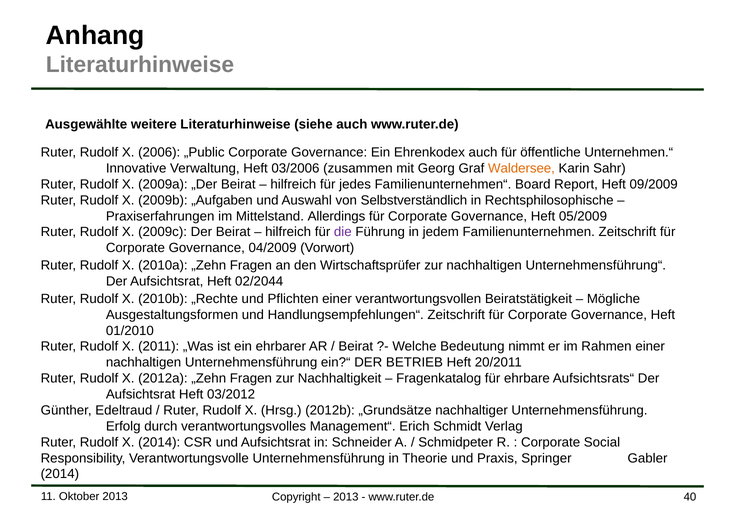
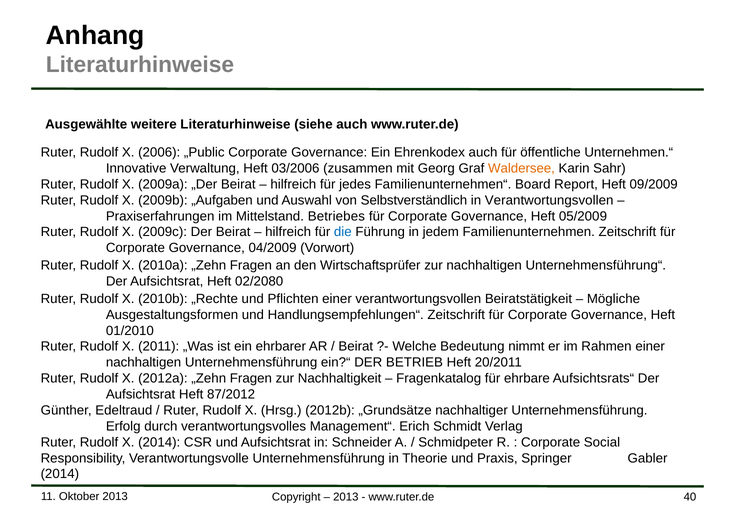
in Rechtsphilosophische: Rechtsphilosophische -> Verantwortungsvollen (549, 200)
Allerdings: Allerdings -> Betriebes (336, 216)
die colour: purple -> blue (343, 232)
02/2044: 02/2044 -> 02/2080 (259, 282)
03/2012: 03/2012 -> 87/2012 (231, 395)
